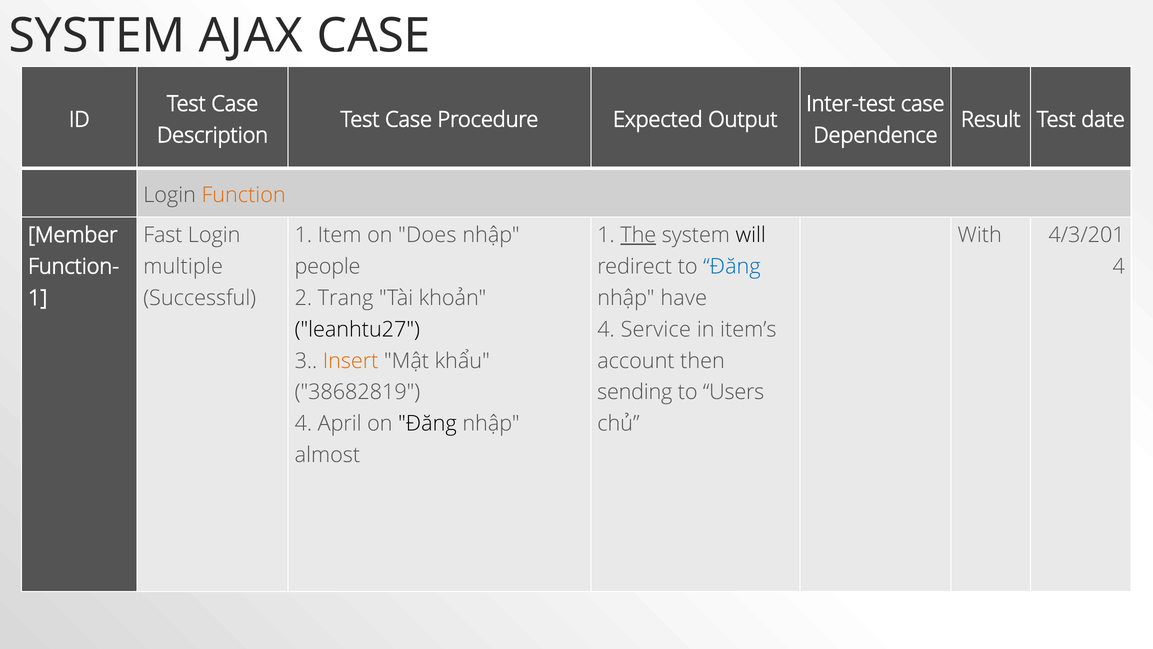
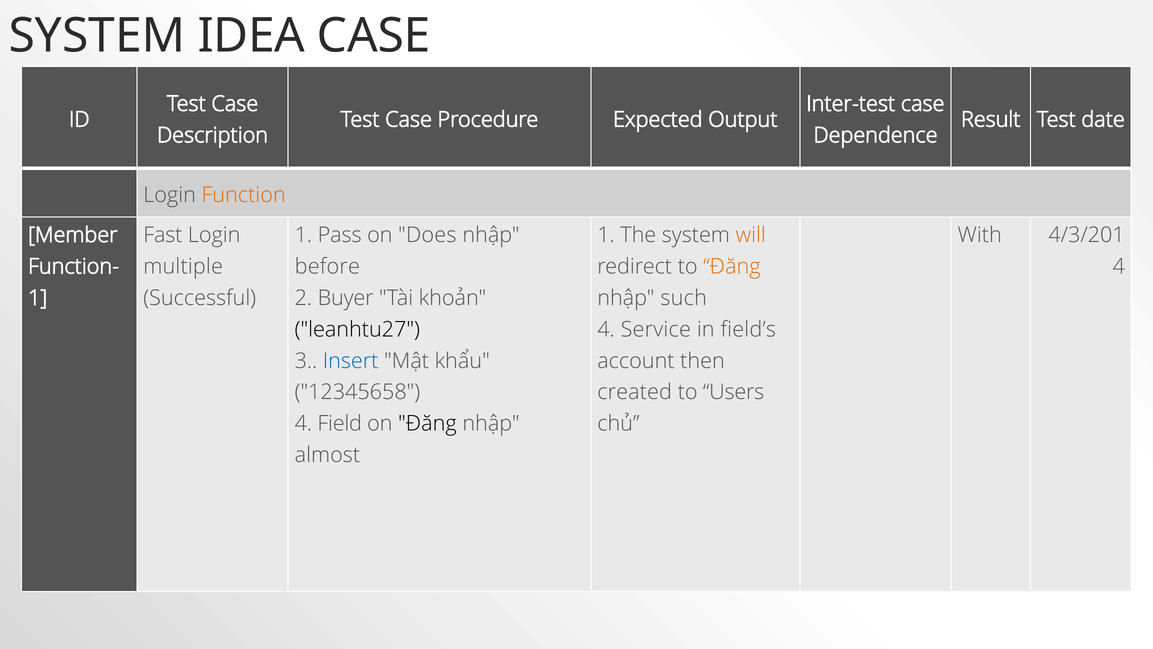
AJAX: AJAX -> IDEA (251, 36)
Item: Item -> Pass (340, 235)
The underline: present -> none (638, 235)
will colour: black -> orange (751, 235)
people: people -> before (327, 266)
Đăng colour: blue -> orange (732, 266)
Trang: Trang -> Buyer (346, 298)
have: have -> such (684, 298)
item’s: item’s -> field’s (748, 329)
Insert colour: orange -> blue (351, 361)
38682819: 38682819 -> 12345658 (357, 392)
sending: sending -> created (635, 392)
April: April -> Field (340, 424)
